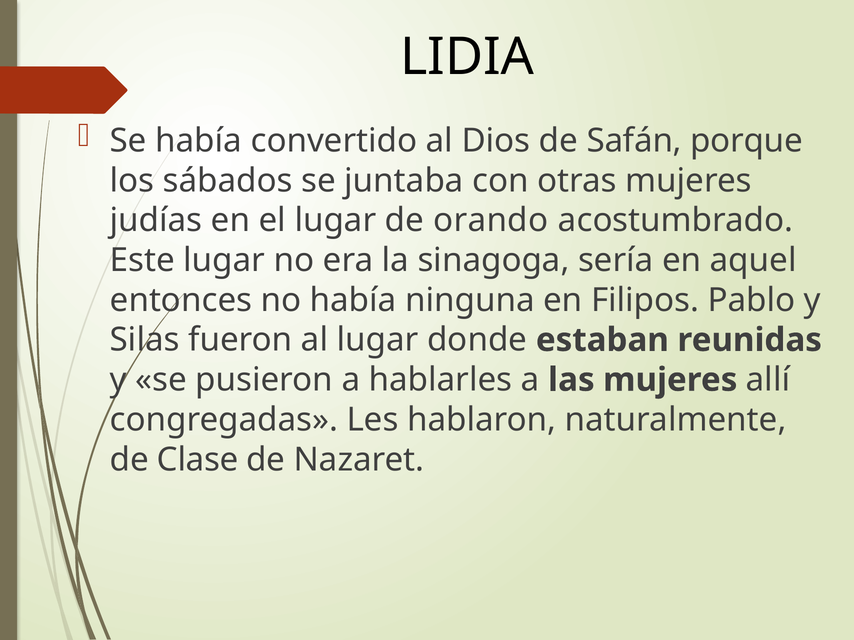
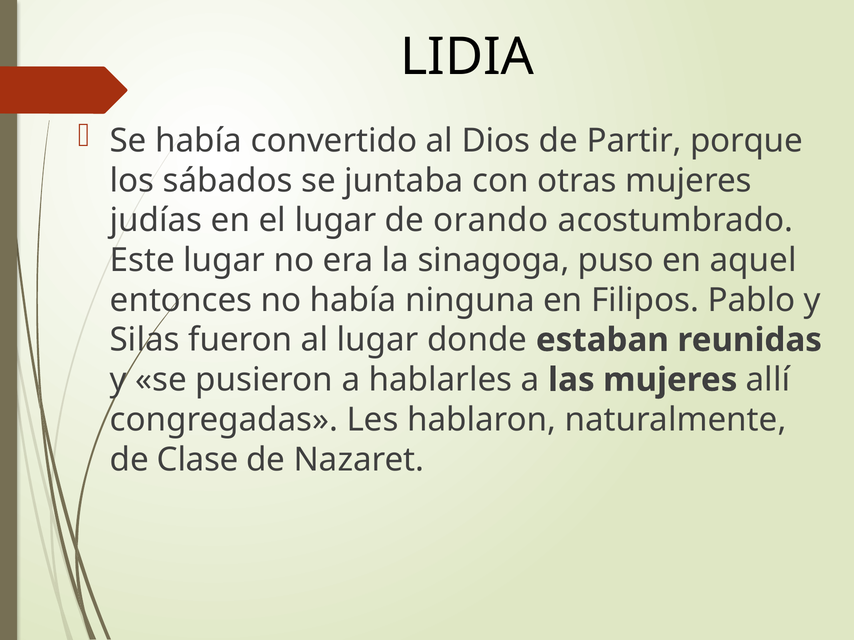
Safán: Safán -> Partir (634, 141)
sería: sería -> puso (616, 261)
